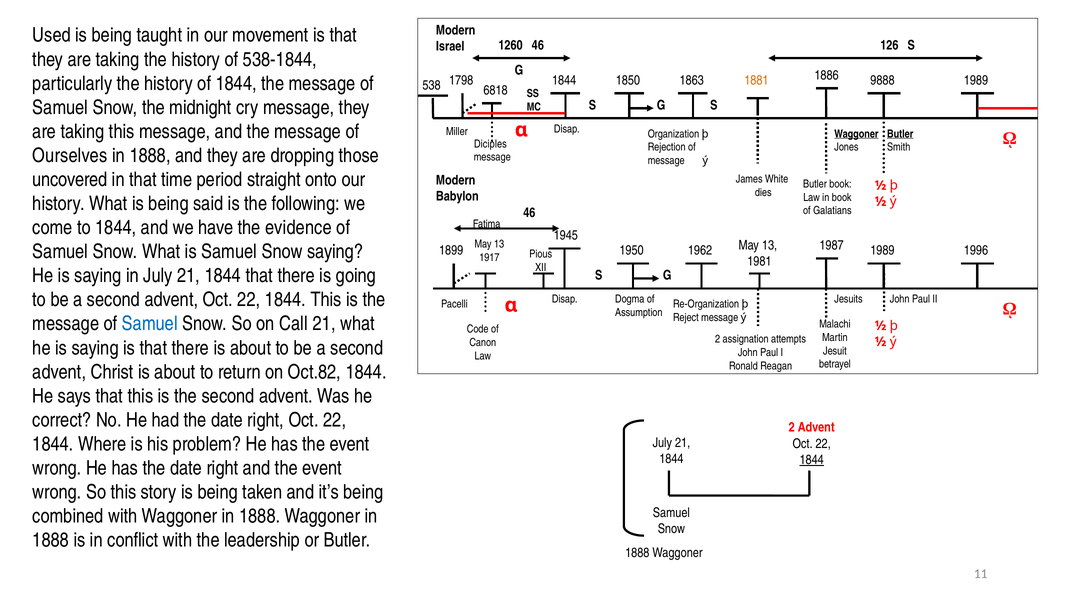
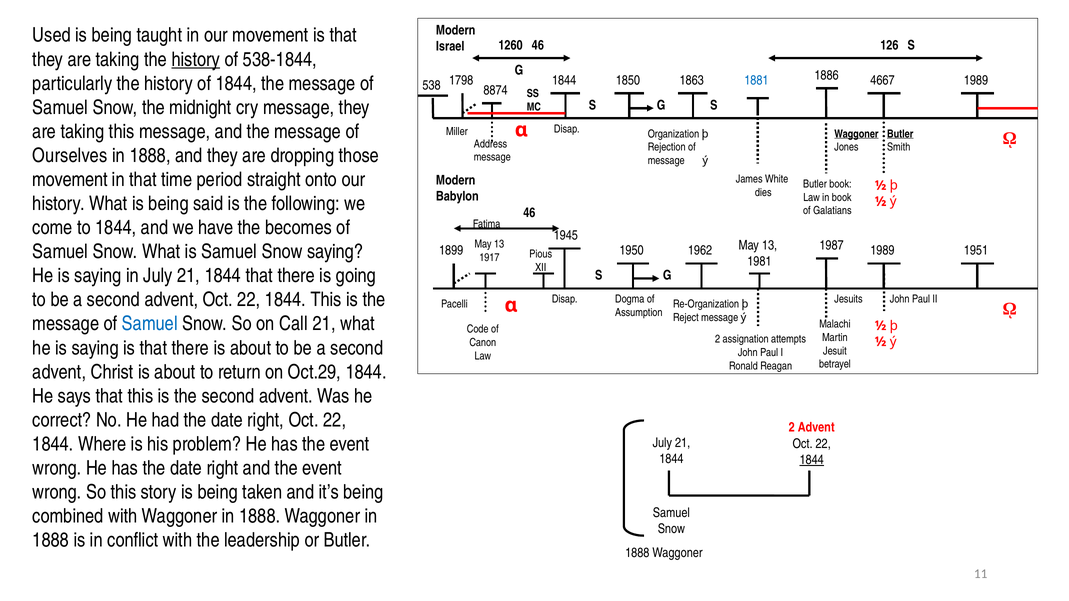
history underline: none -> present (196, 59)
1881 colour: orange -> blue (756, 80)
9888: 9888 -> 4667 (882, 80)
6818: 6818 -> 8874 (496, 90)
Diciples: Diciples -> Address (490, 144)
uncovered: uncovered -> movement (70, 180)
evidence: evidence -> becomes (299, 228)
1996: 1996 -> 1951 (976, 251)
Oct.82: Oct.82 -> Oct.29 (315, 372)
